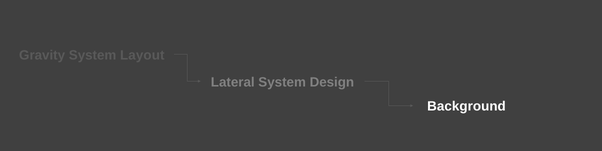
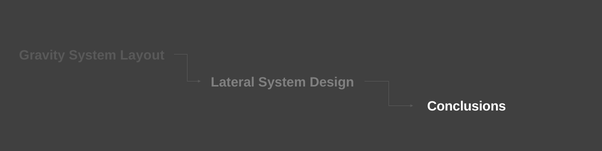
Background: Background -> Conclusions (467, 106)
